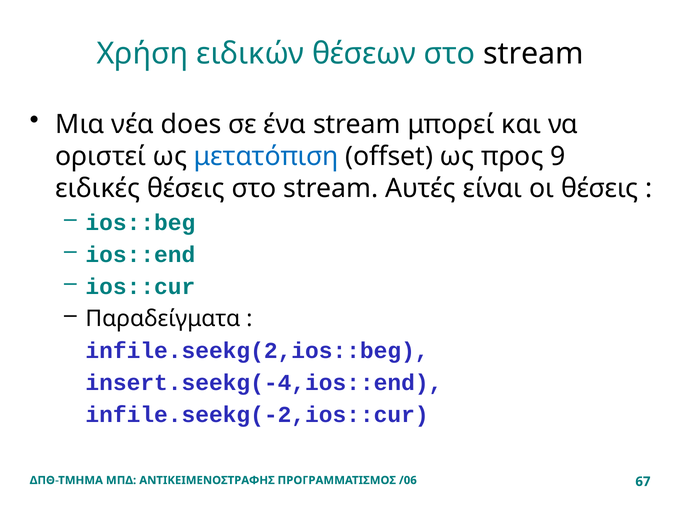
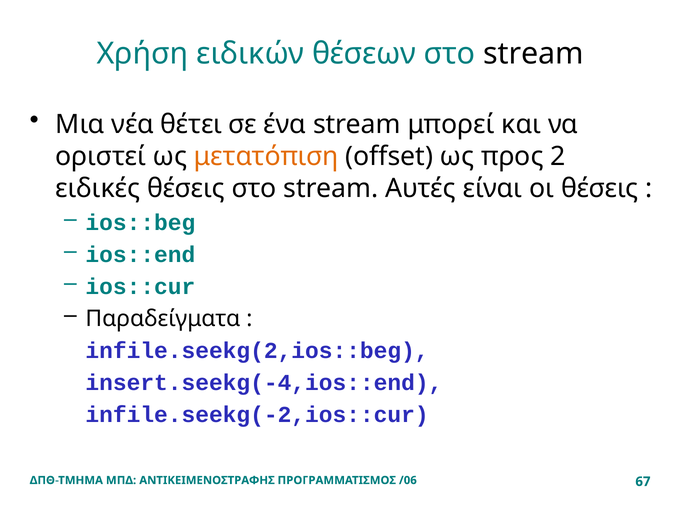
does: does -> θέτει (191, 124)
μετατόπιση colour: blue -> orange (266, 156)
9: 9 -> 2 (558, 156)
